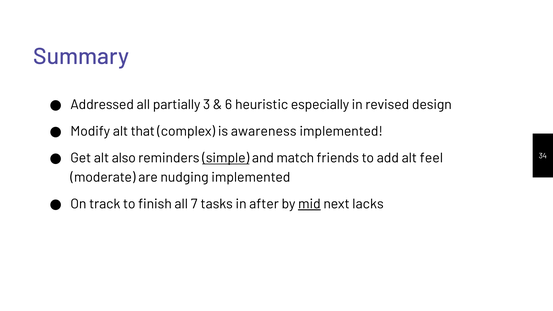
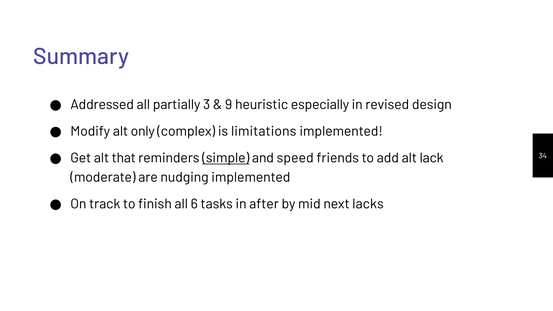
6: 6 -> 9 (229, 105)
that: that -> only (143, 131)
awareness: awareness -> limitations (264, 131)
also: also -> that (124, 158)
match: match -> speed (295, 158)
feel: feel -> lack (432, 158)
7: 7 -> 6 (194, 204)
mid underline: present -> none (309, 204)
